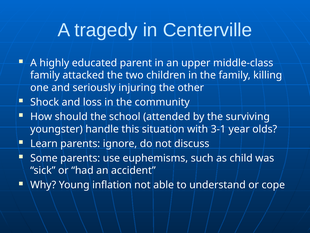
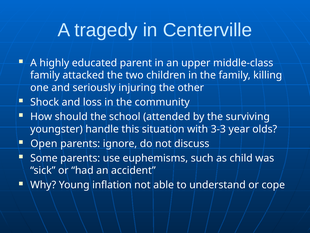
3-1: 3-1 -> 3-3 (218, 129)
Learn: Learn -> Open (44, 143)
